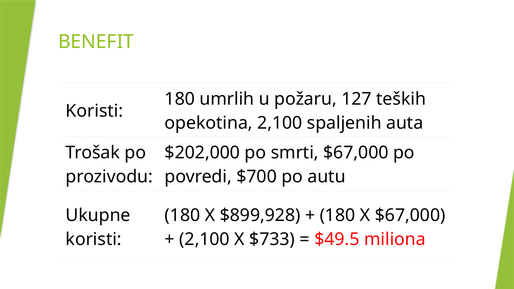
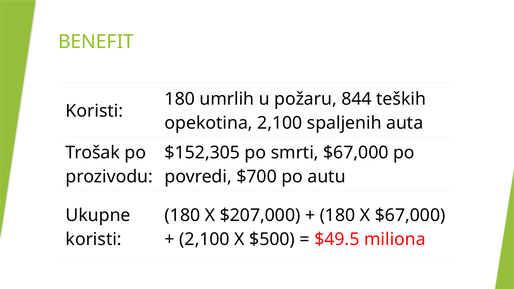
127: 127 -> 844 (357, 99)
$202,000: $202,000 -> $152,305 (202, 153)
$899,928: $899,928 -> $207,000 (260, 215)
$733: $733 -> $500 (272, 239)
